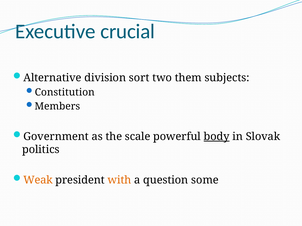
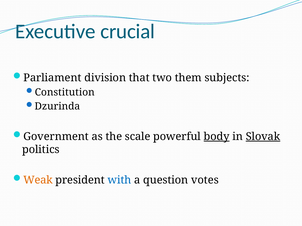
Alternative: Alternative -> Parliament (52, 78)
sort: sort -> that (139, 78)
Members: Members -> Dzurinda (57, 107)
Slovak underline: none -> present (263, 137)
with colour: orange -> blue (119, 180)
some: some -> votes (205, 180)
